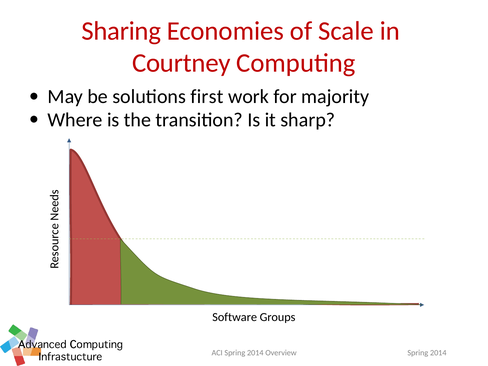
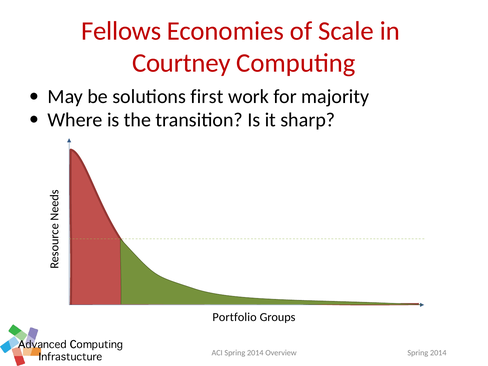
Sharing: Sharing -> Fellows (121, 31)
Software: Software -> Portfolio (235, 317)
